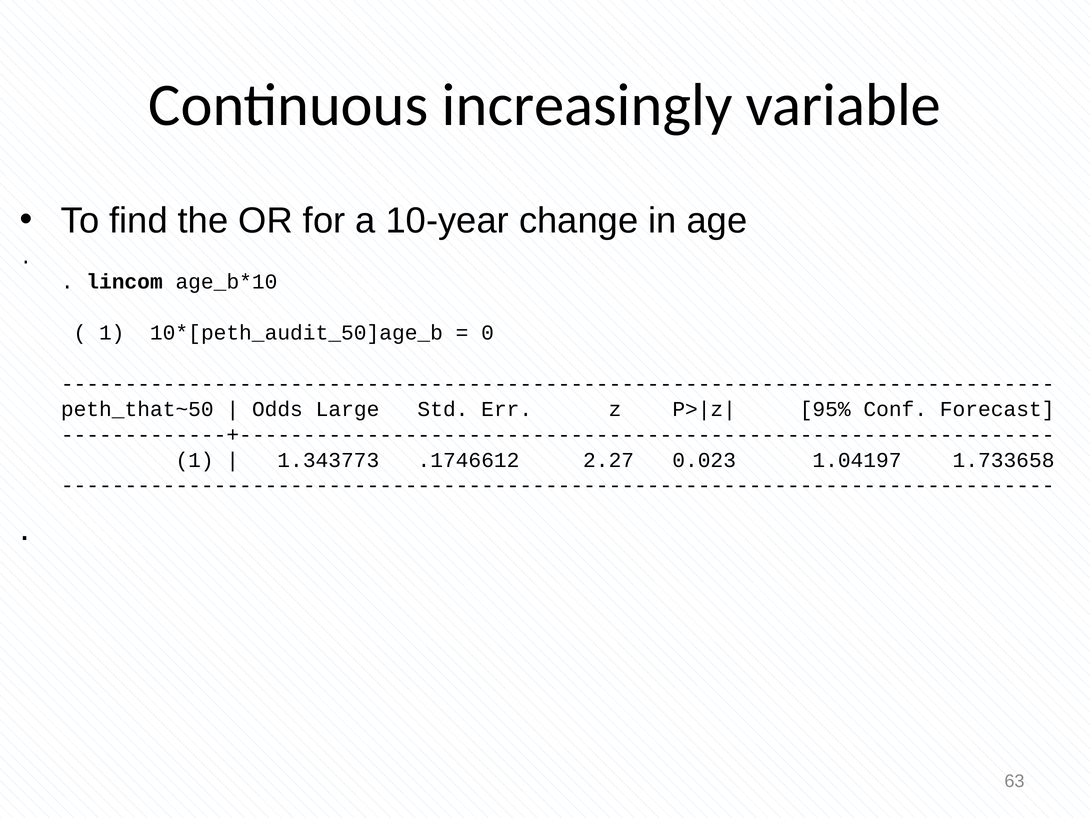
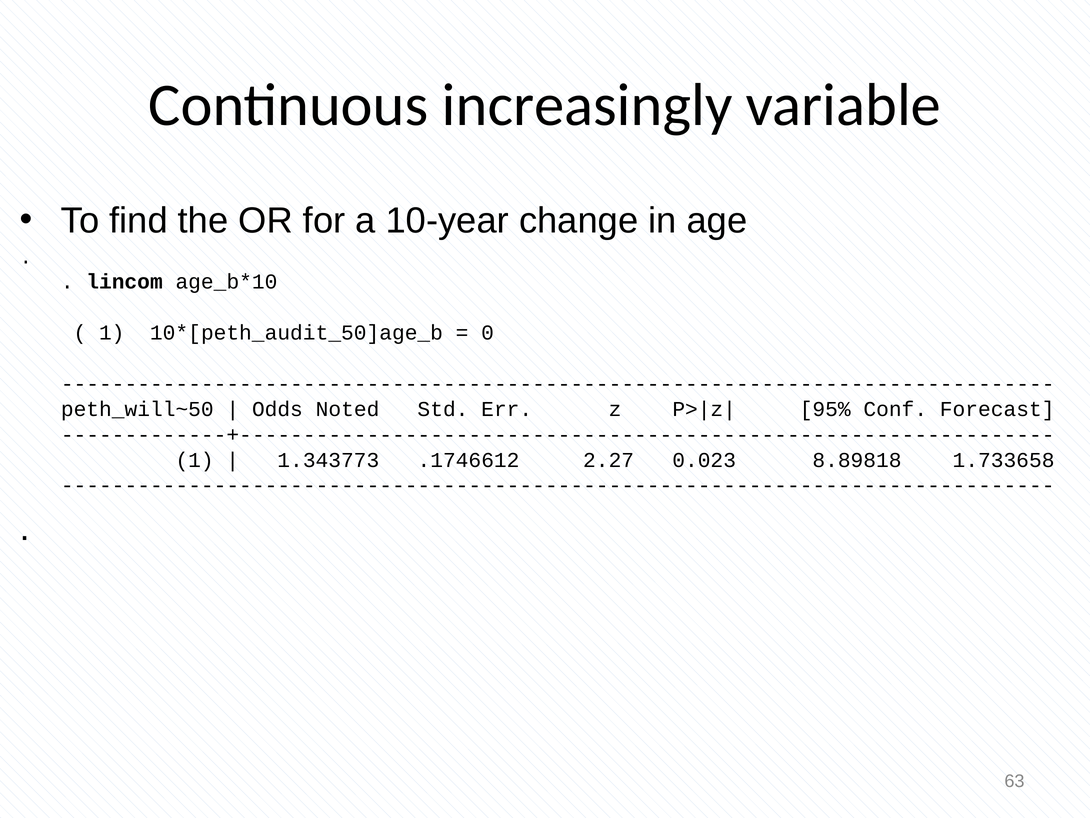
peth_that~50: peth_that~50 -> peth_will~50 (137, 409)
Large: Large -> Noted (348, 409)
1.04197: 1.04197 -> 8.89818 (857, 460)
